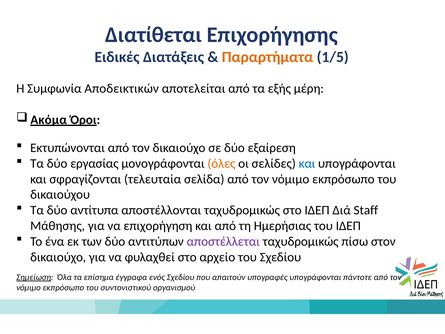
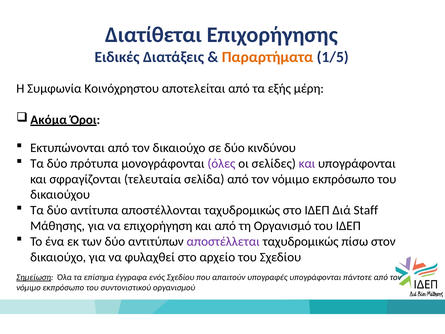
Αποδεικτικών: Αποδεικτικών -> Κοινόχρηστου (122, 89)
εξαίρεση: εξαίρεση -> κινδύνου (272, 148)
εργασίας: εργασίας -> πρότυπα (94, 163)
όλες colour: orange -> purple (221, 163)
και colour: blue -> purple (307, 163)
Ημερήσιας: Ημερήσιας -> Οργανισμό (283, 226)
